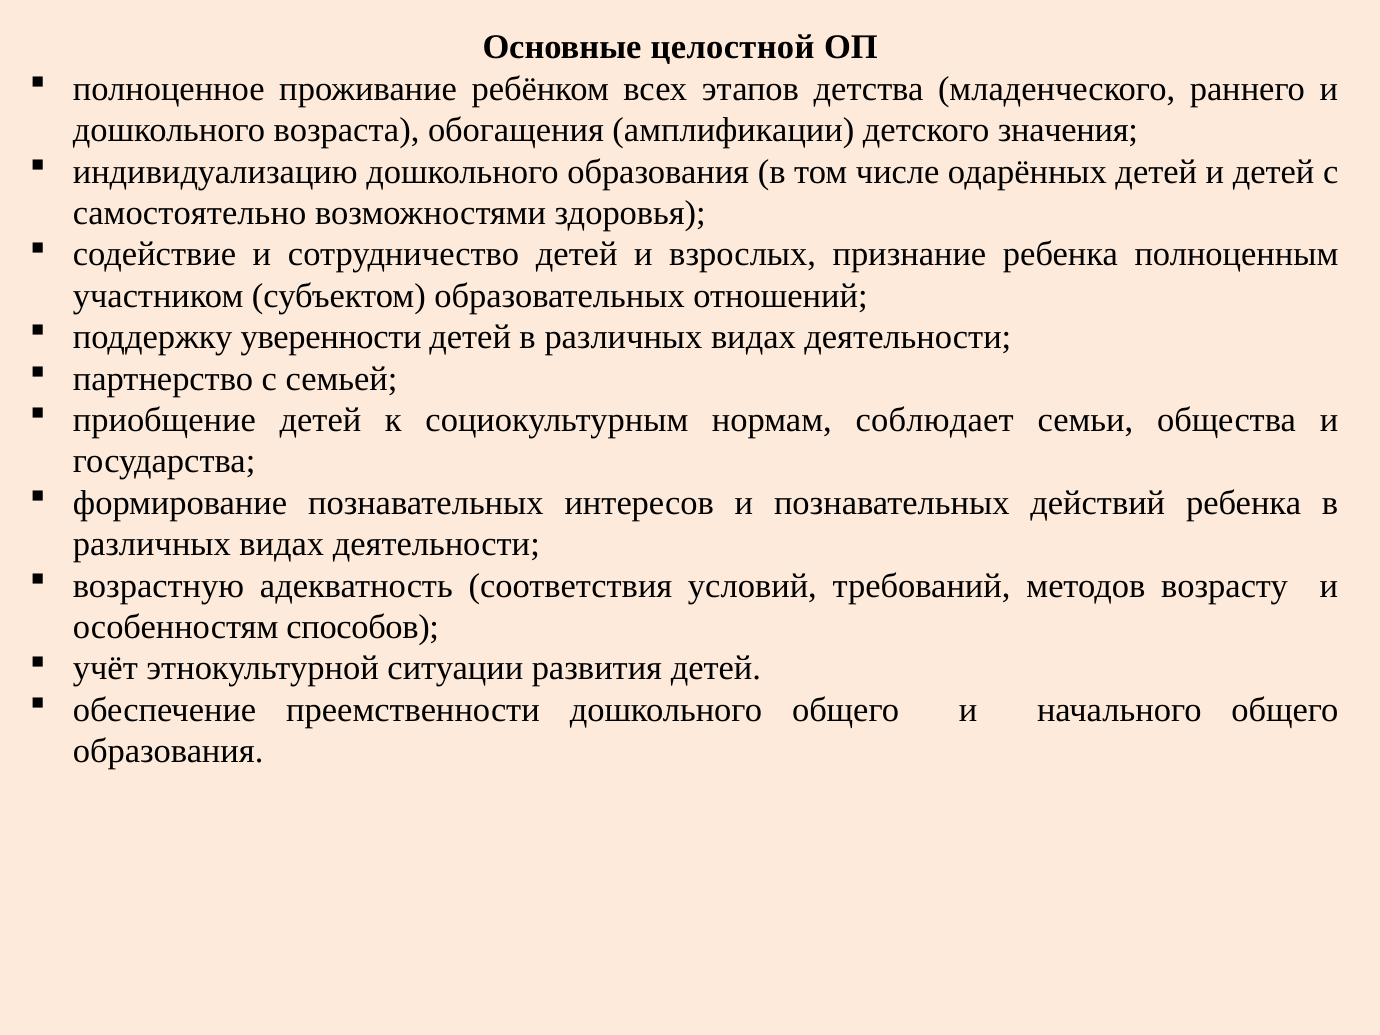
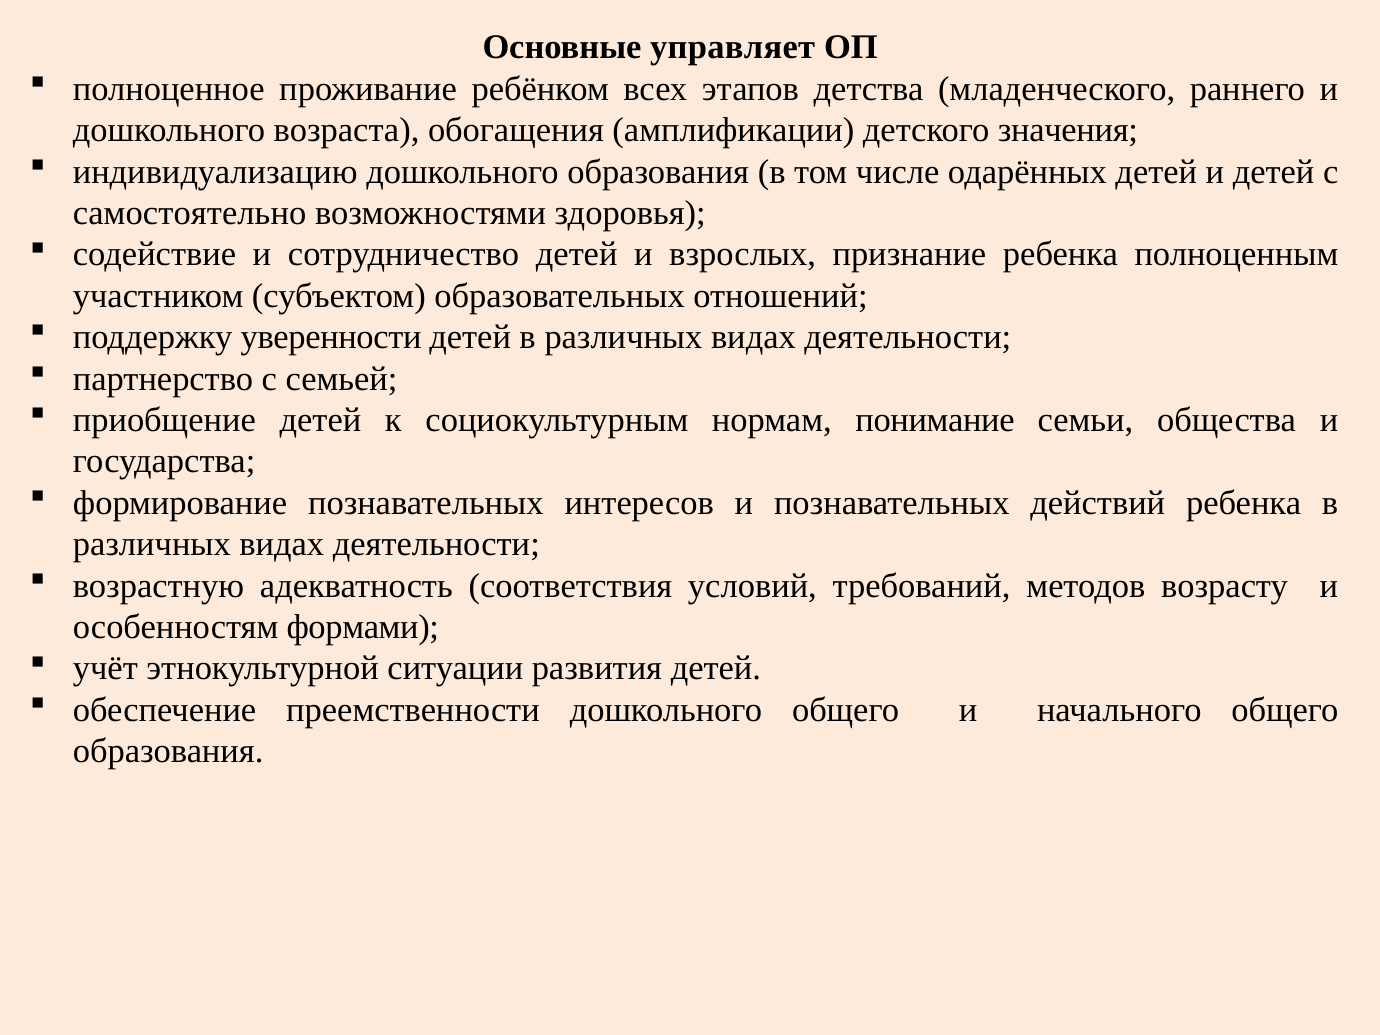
целостной: целостной -> управляет (733, 47)
соблюдает: соблюдает -> понимание (935, 420)
способов: способов -> формами (363, 627)
